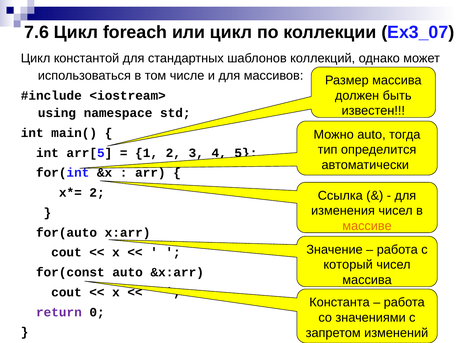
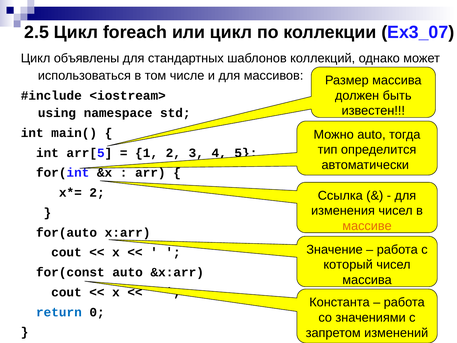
7.6: 7.6 -> 2.5 (37, 32)
константой: константой -> объявлены (87, 58)
return colour: purple -> blue (59, 312)
